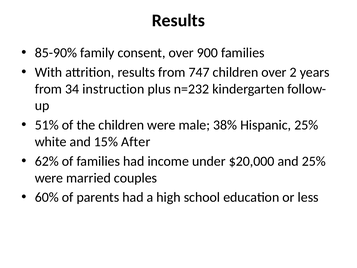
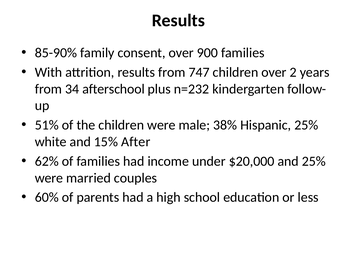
instruction: instruction -> afterschool (114, 89)
